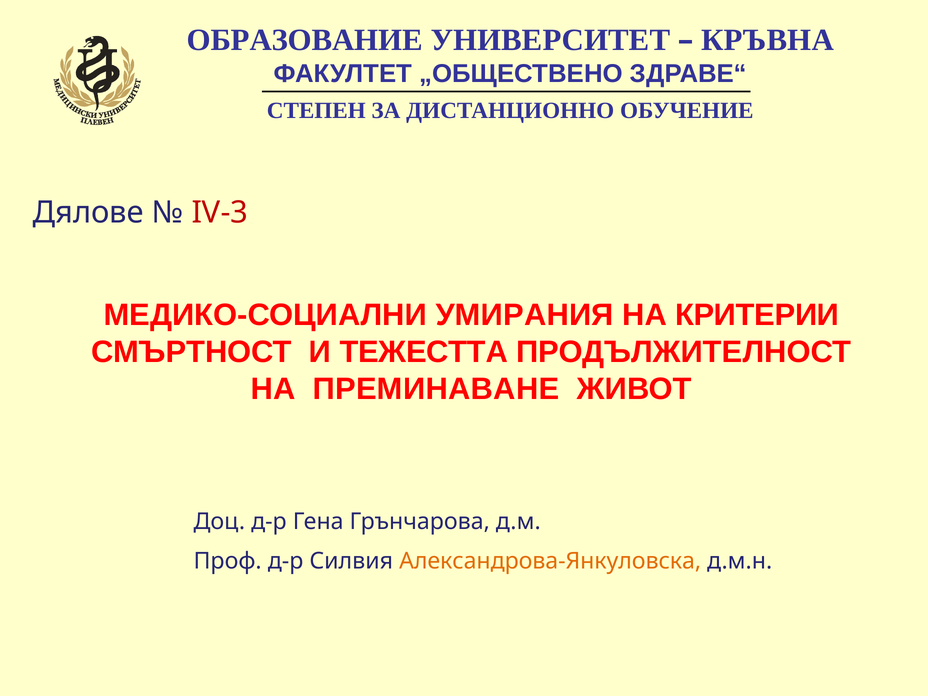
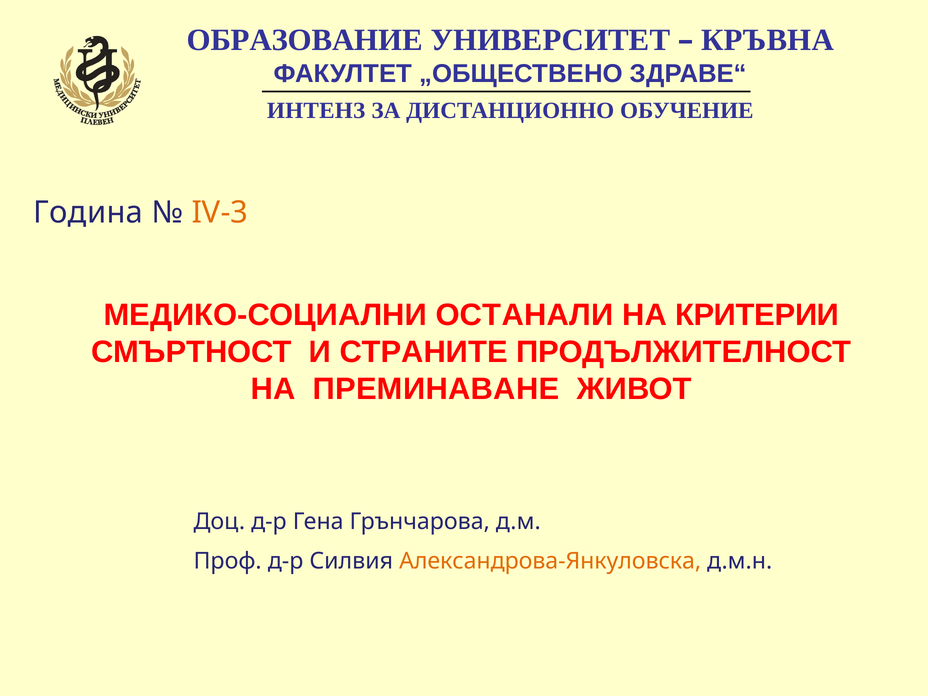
СТЕПЕН: СТЕПЕН -> ИНТЕНЗ (316, 110)
Дялове: Дялове -> Година (88, 213)
IV-3 colour: red -> orange (220, 213)
УМИРАНИЯ: УМИРАНИЯ -> ОСТАНАЛИ (525, 315)
ТЕЖЕСТТА: ТЕЖЕСТТА -> СТРАНИТЕ (424, 352)
